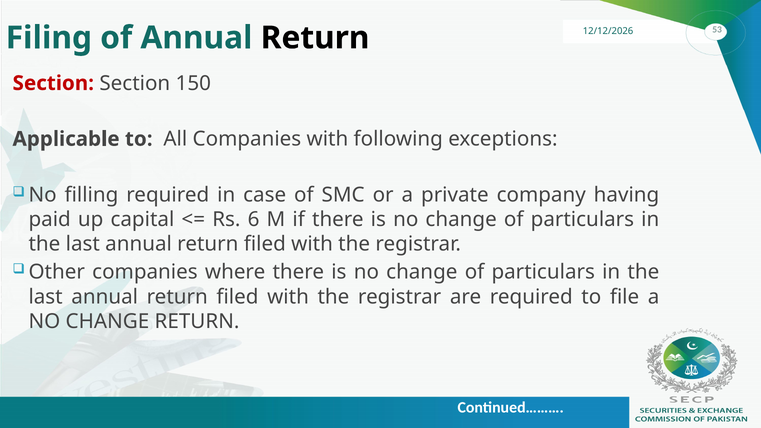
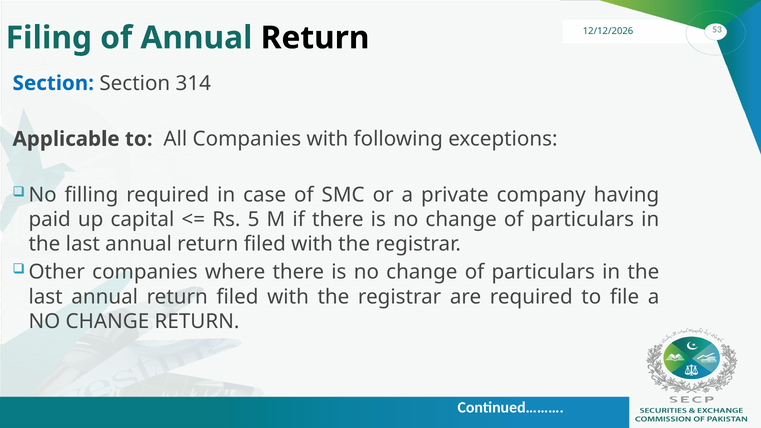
Section colour: red -> blue (53, 83)
150: 150 -> 314 (193, 83)
6: 6 -> 5 (254, 219)
